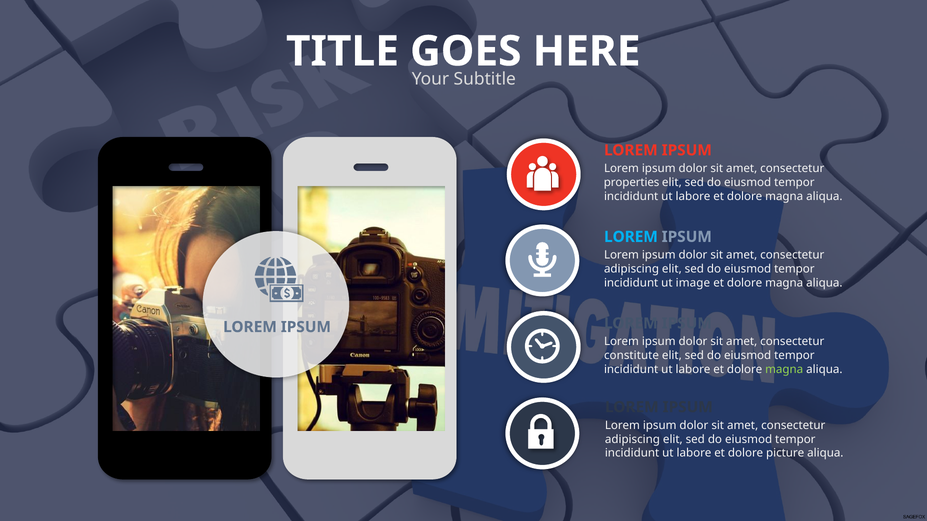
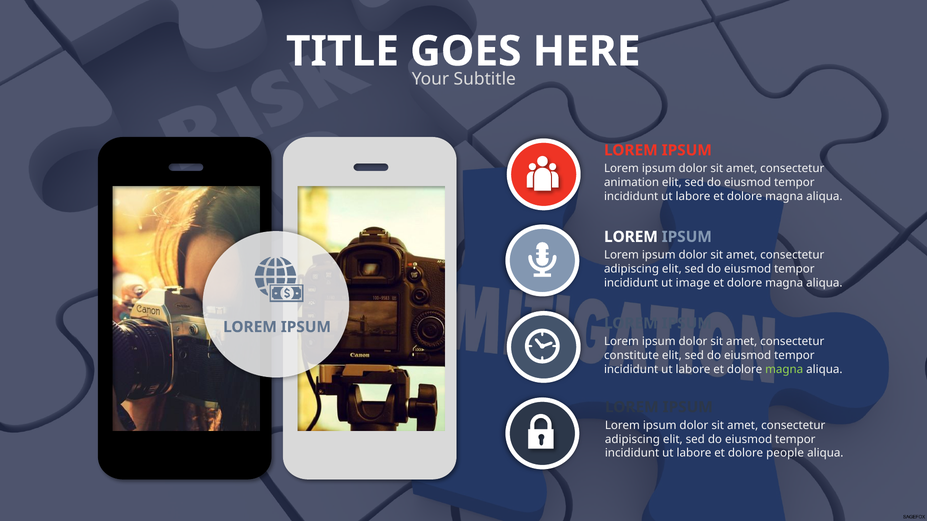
properties: properties -> animation (632, 183)
LOREM colour: light blue -> white (631, 237)
picture: picture -> people (785, 454)
